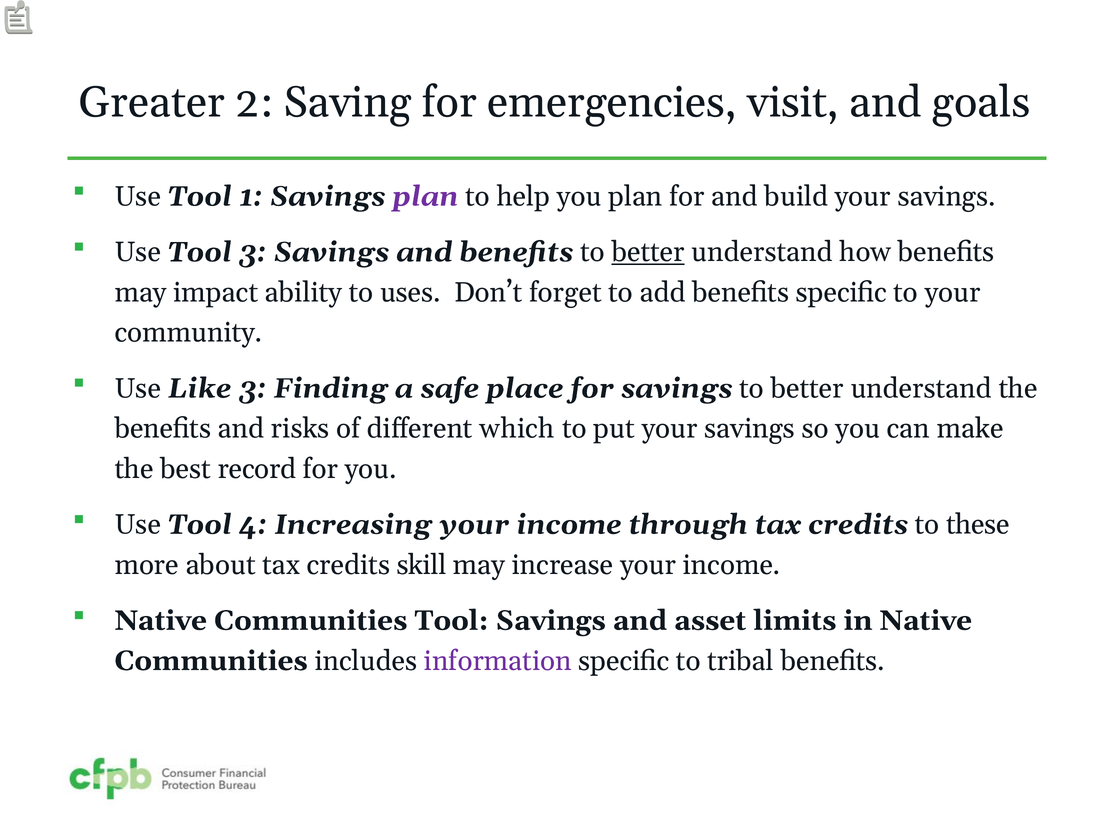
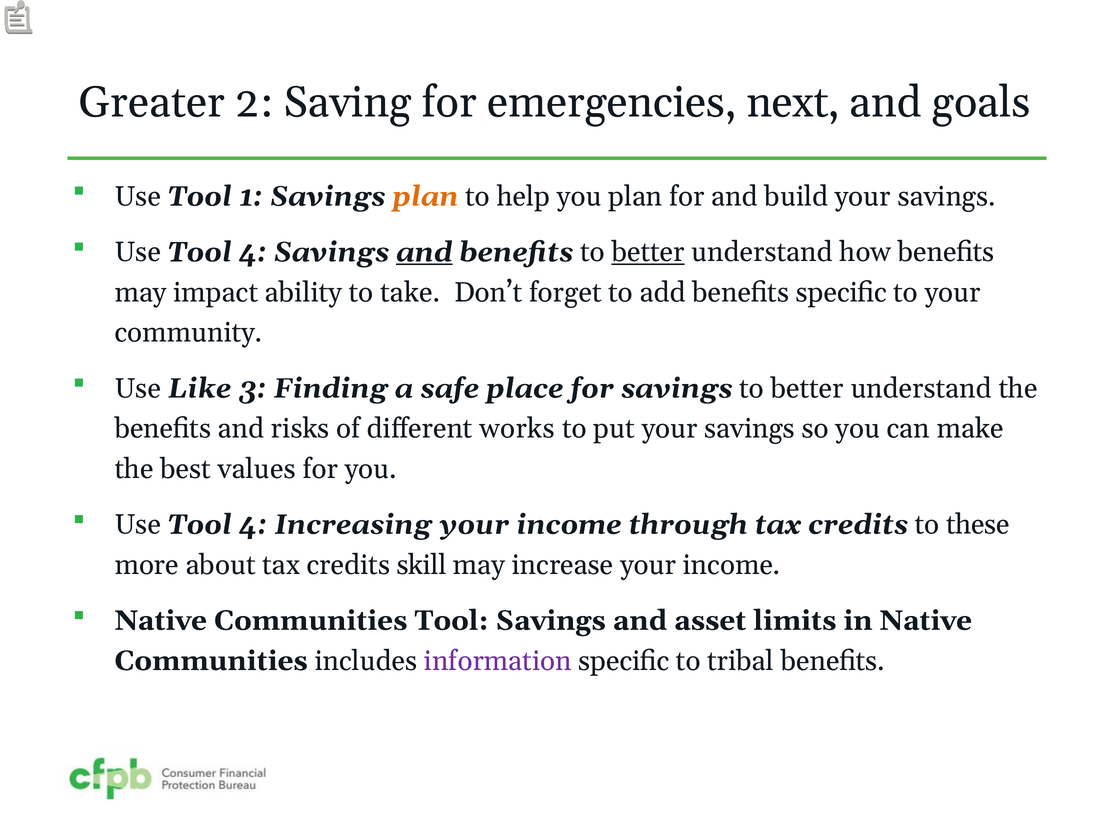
visit: visit -> next (793, 102)
plan colour: purple -> orange (426, 196)
3: 3 -> 4 (253, 252)
and underline: none -> present (424, 252)
uses: uses -> take (410, 292)
which: which -> works (517, 428)
record: record -> values (257, 469)
